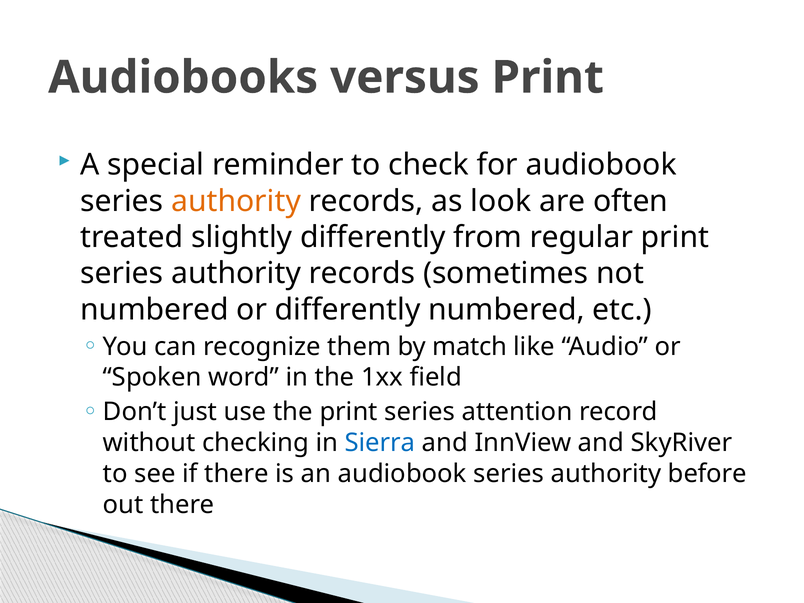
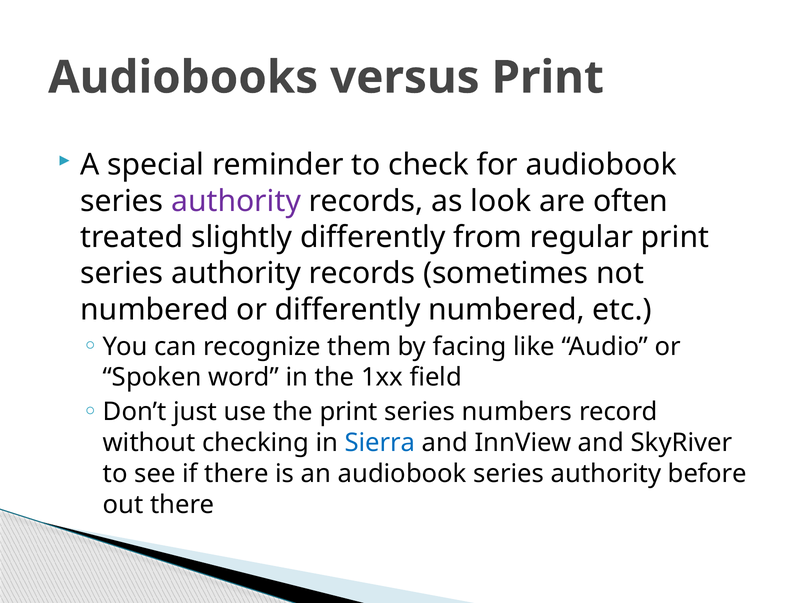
authority colour: orange -> purple (236, 201)
match: match -> facing (470, 347)
attention: attention -> numbers (517, 412)
